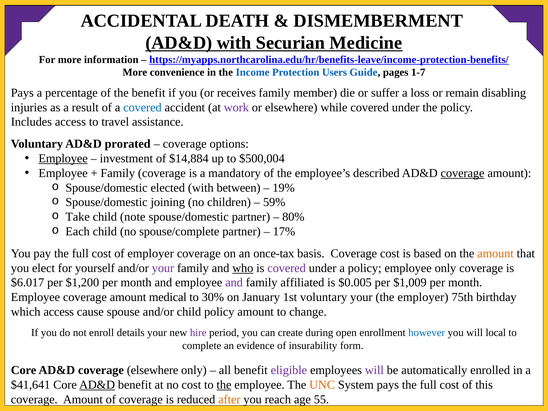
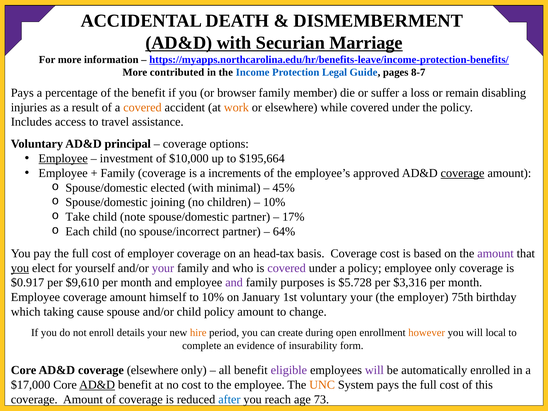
Medicine: Medicine -> Marriage (366, 43)
convenience: convenience -> contributed (177, 72)
Users: Users -> Legal (335, 72)
1-7: 1-7 -> 8-7 (418, 72)
receives: receives -> browser (236, 93)
covered colour: blue -> orange (142, 107)
work colour: purple -> orange (236, 107)
prorated: prorated -> principal (128, 144)
$14,884: $14,884 -> $10,000 (189, 158)
$500,004: $500,004 -> $195,664 (262, 158)
mandatory: mandatory -> increments (235, 173)
described: described -> approved (376, 173)
between: between -> minimal (239, 188)
19%: 19% -> 45% (284, 188)
59%: 59% -> 10% (274, 202)
80%: 80% -> 17% (293, 217)
spouse/complete: spouse/complete -> spouse/incorrect (179, 231)
17%: 17% -> 64% (284, 231)
once-tax: once-tax -> head-tax (274, 253)
amount colour: orange -> purple (496, 253)
you underline: none -> present (20, 268)
who underline: present -> none (243, 268)
$6.017: $6.017 -> $0.917 (28, 283)
$1,200: $1,200 -> $9,610 (82, 283)
affiliated: affiliated -> purposes (302, 283)
$0.005: $0.005 -> $5.728 (355, 283)
$1,009: $1,009 -> $3,316 (410, 283)
medical: medical -> himself (168, 297)
to 30%: 30% -> 10% (213, 297)
which access: access -> taking (59, 312)
hire colour: purple -> orange (198, 333)
however colour: blue -> orange (427, 333)
$41,641: $41,641 -> $17,000 (31, 385)
the underline: present -> none (224, 385)
after colour: orange -> blue (229, 399)
55: 55 -> 73 (321, 399)
